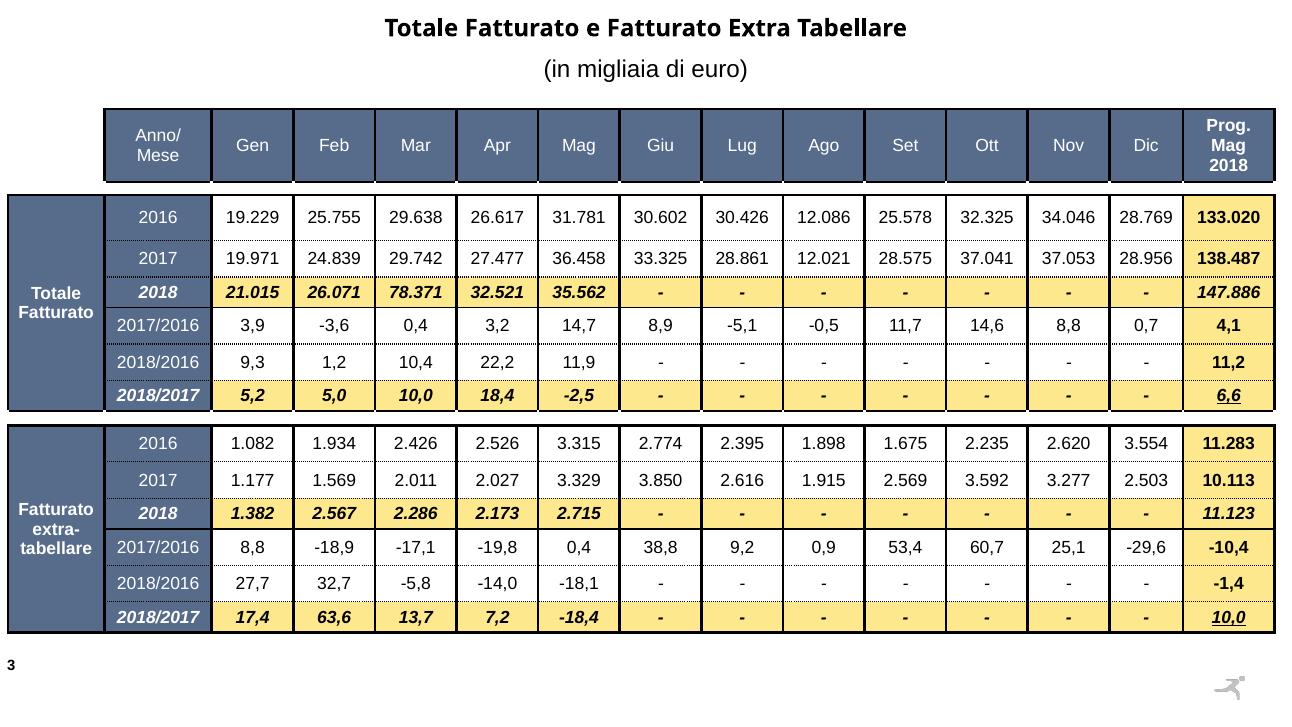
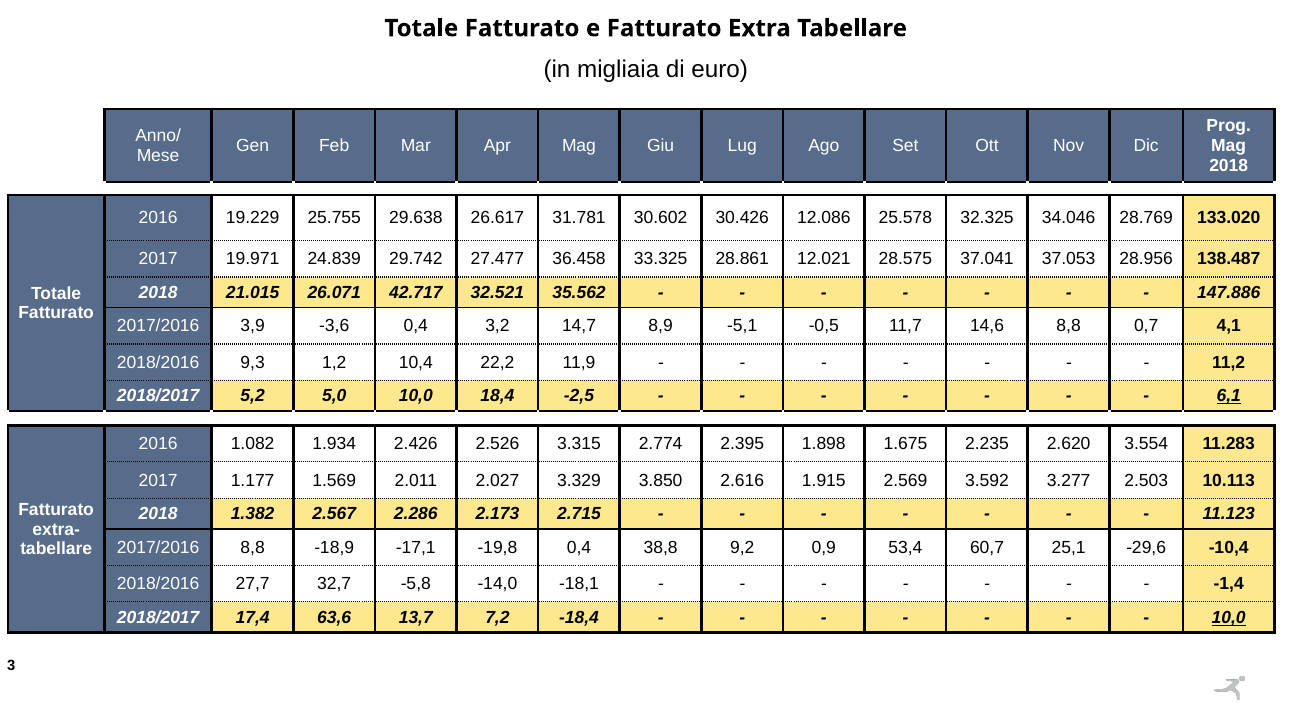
78.371: 78.371 -> 42.717 (416, 292)
6,6: 6,6 -> 6,1 (1229, 396)
